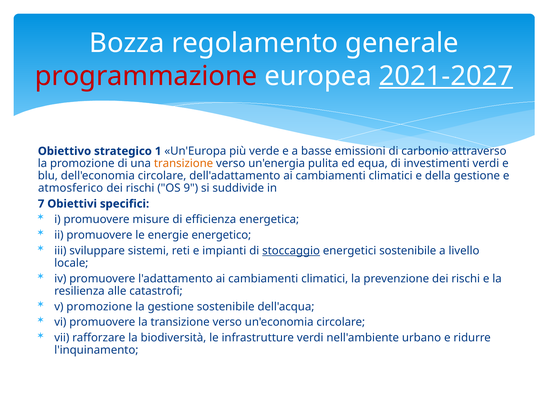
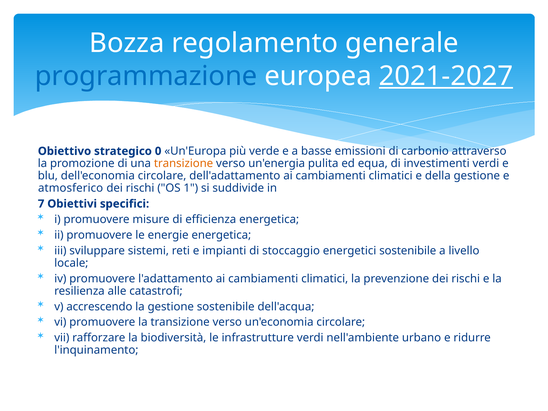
programmazione colour: red -> blue (146, 76)
1: 1 -> 0 (158, 151)
9: 9 -> 1 (191, 188)
energie energetico: energetico -> energetica (221, 235)
stoccaggio underline: present -> none (291, 251)
v promozione: promozione -> accrescendo (99, 307)
